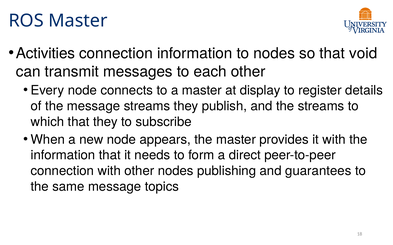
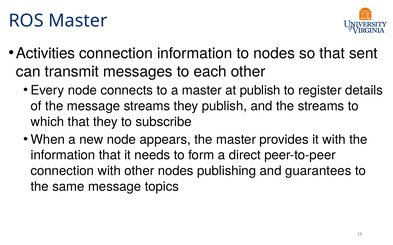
void: void -> sent (363, 53)
at display: display -> publish (260, 91)
